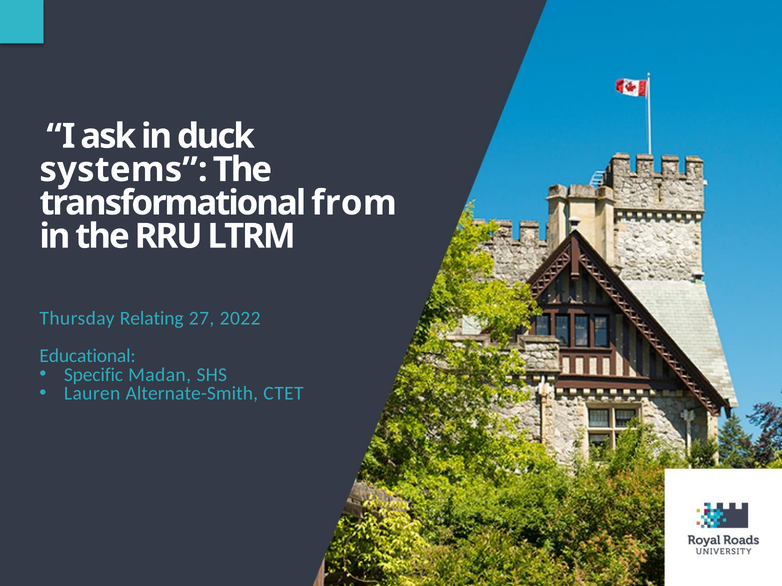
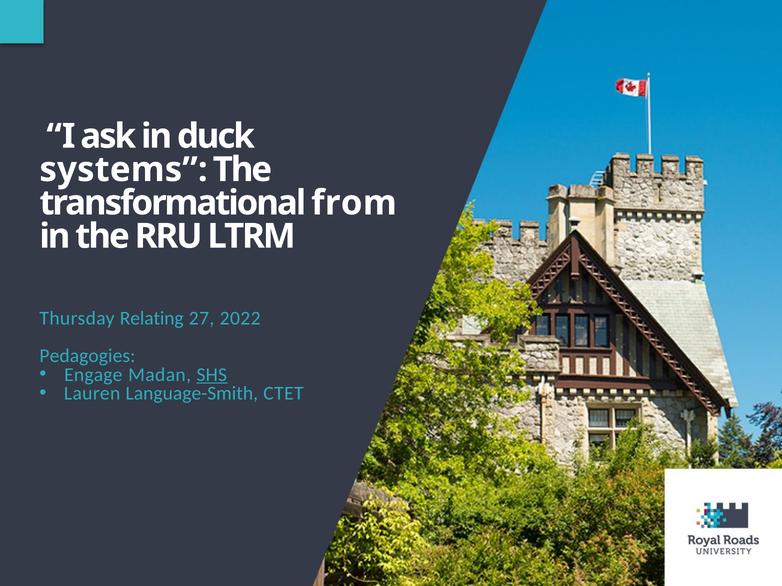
Educational: Educational -> Pedagogies (87, 356)
Specific: Specific -> Engage (93, 375)
SHS underline: none -> present (212, 375)
Alternate-Smith: Alternate-Smith -> Language-Smith (192, 394)
